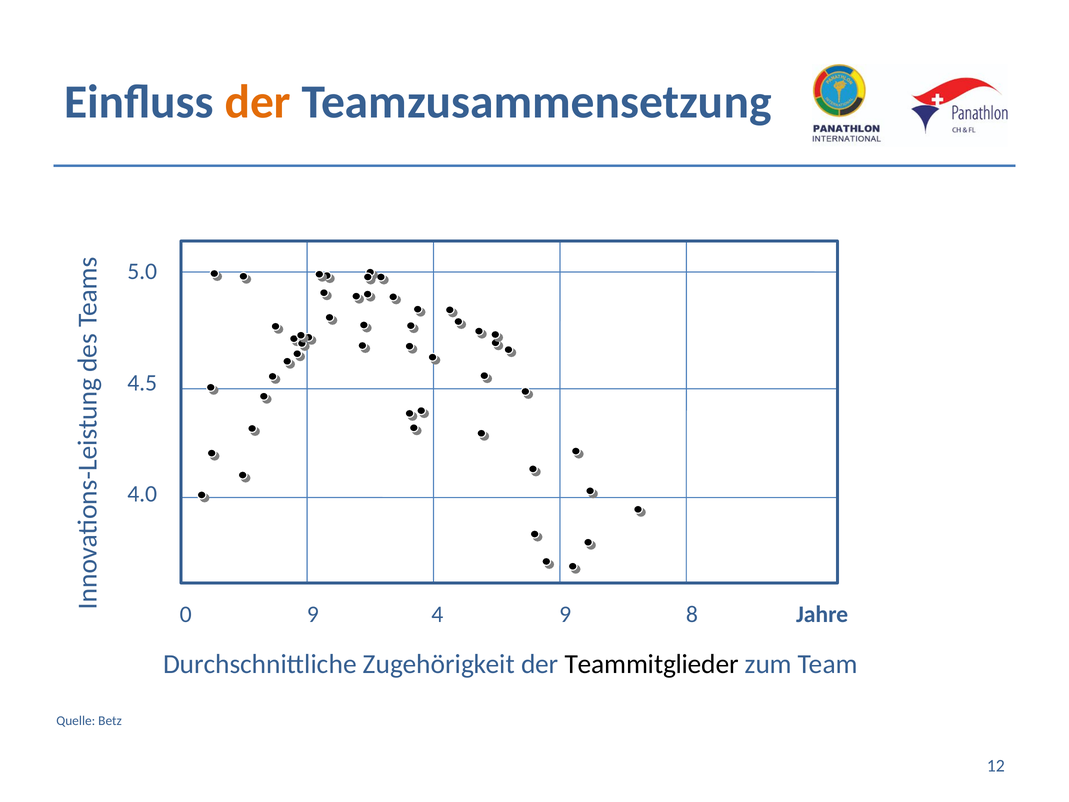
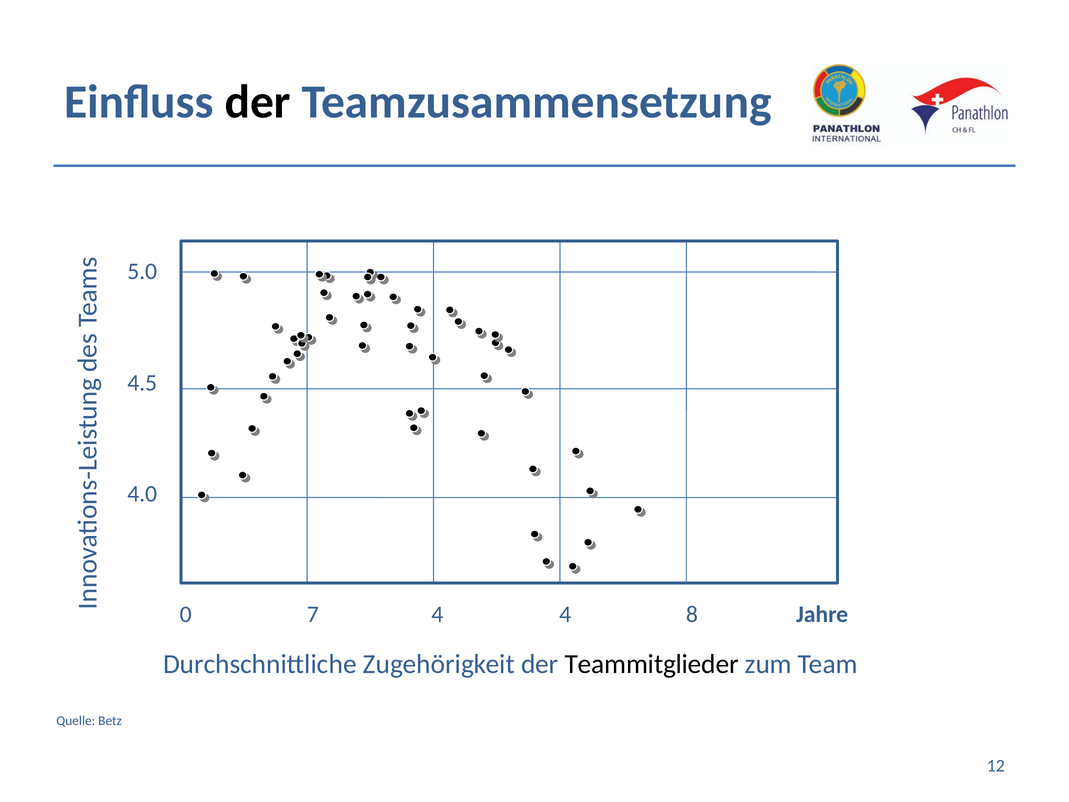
der colour: orange -> black (258, 102)
0 9: 9 -> 7 (313, 614)
4 9: 9 -> 4 (565, 614)
